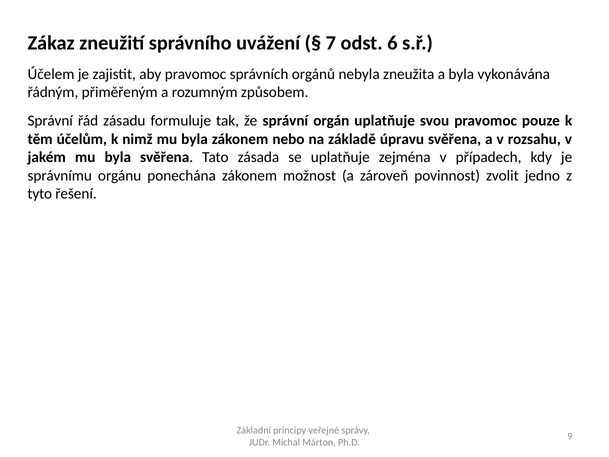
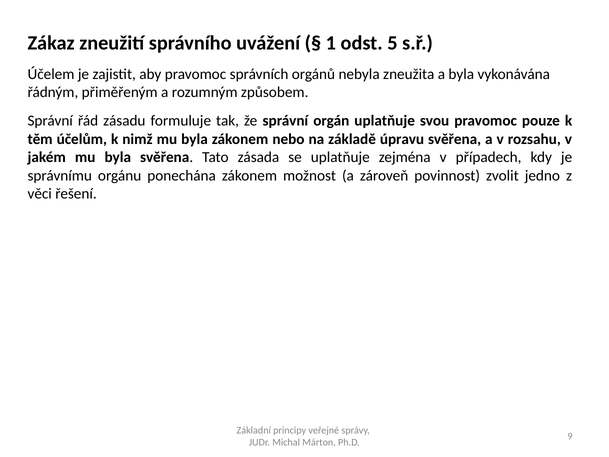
7: 7 -> 1 (331, 43)
6: 6 -> 5 (392, 43)
tyto: tyto -> věci (40, 194)
